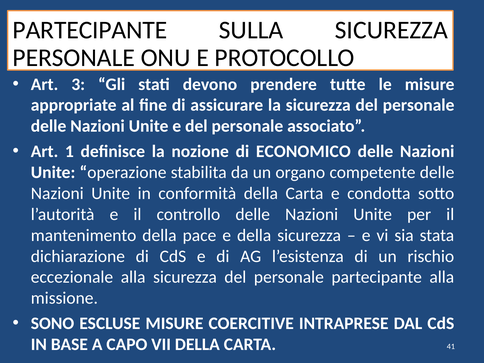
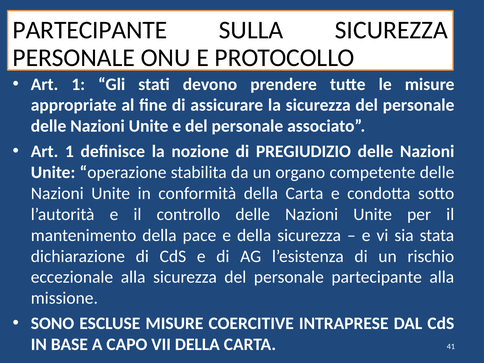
3: 3 -> 1 (78, 84)
ECONOMICO: ECONOMICO -> PREGIUDIZIO (303, 151)
